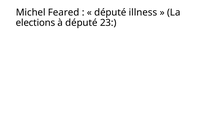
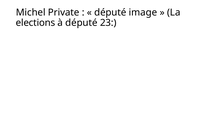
Feared: Feared -> Private (64, 12)
illness: illness -> image (143, 12)
